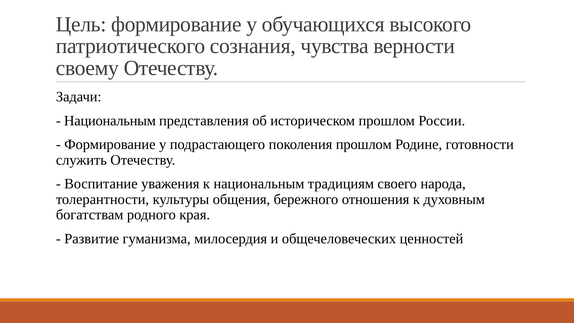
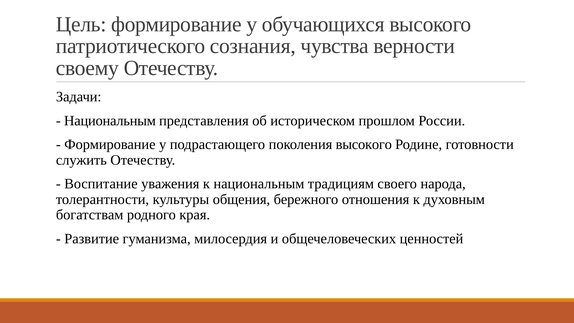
поколения прошлом: прошлом -> высокого (364, 144)
